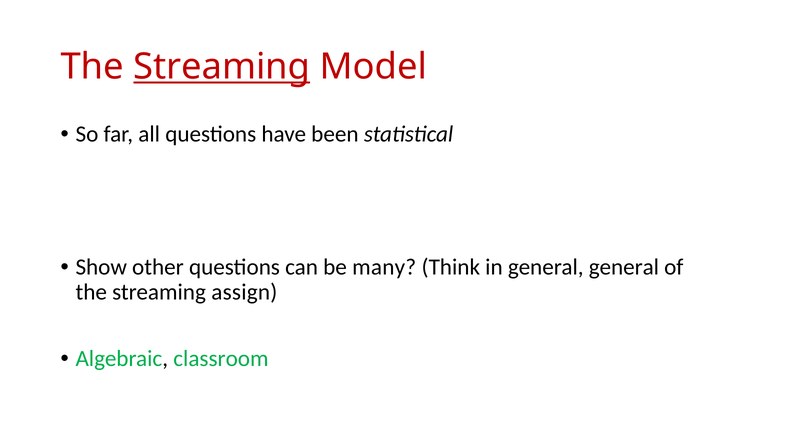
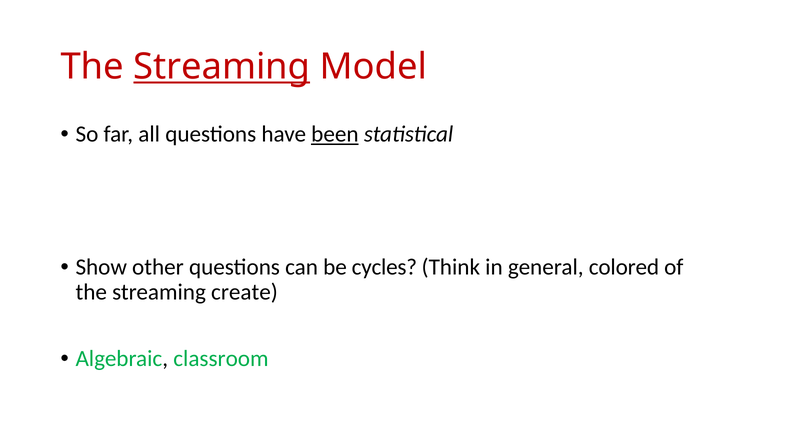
been underline: none -> present (335, 134)
many: many -> cycles (384, 267)
general general: general -> colored (624, 267)
assign: assign -> create (244, 292)
